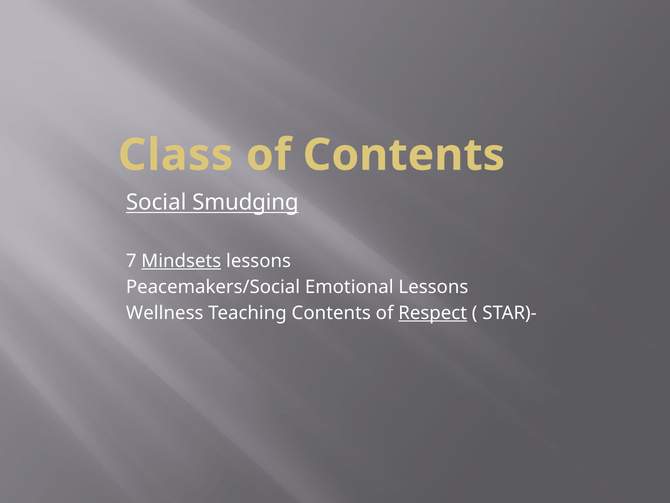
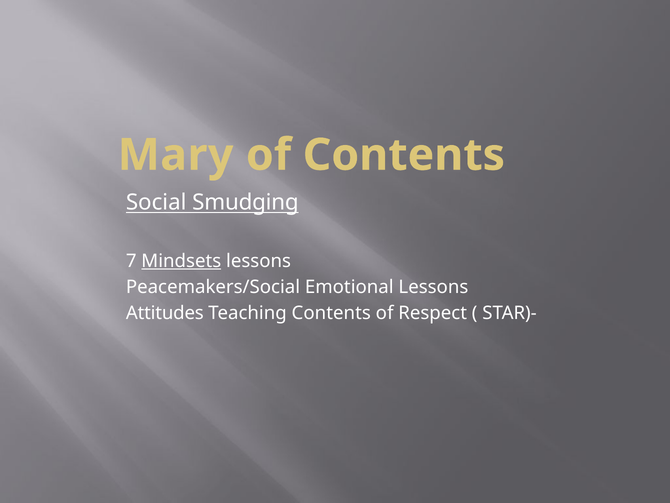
Class: Class -> Mary (176, 155)
Wellness: Wellness -> Attitudes (165, 313)
Respect underline: present -> none (433, 313)
